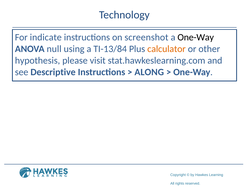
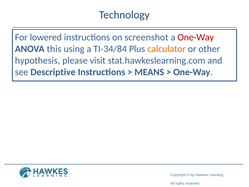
indicate: indicate -> lowered (46, 37)
One-Way colour: black -> red (196, 37)
null: null -> this (54, 49)
TI-13/84: TI-13/84 -> TI-34/84 (110, 49)
ALONG: ALONG -> MEANS (149, 72)
